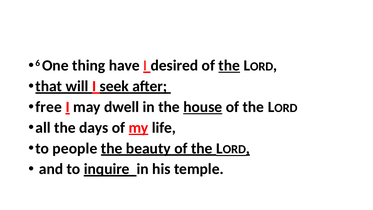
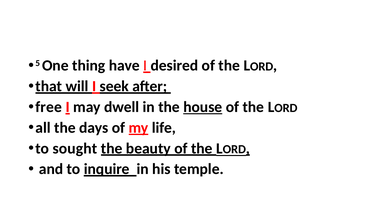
6: 6 -> 5 (38, 63)
the underline: present -> none (229, 66)
people: people -> sought (75, 148)
